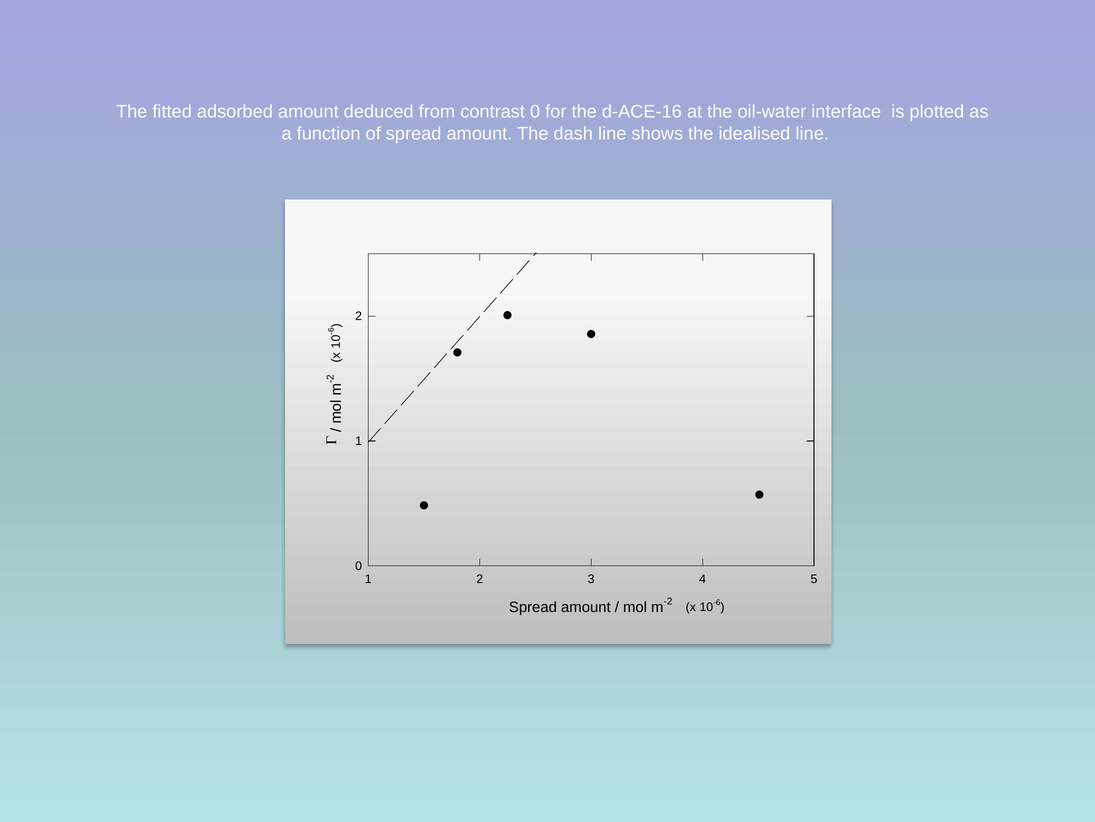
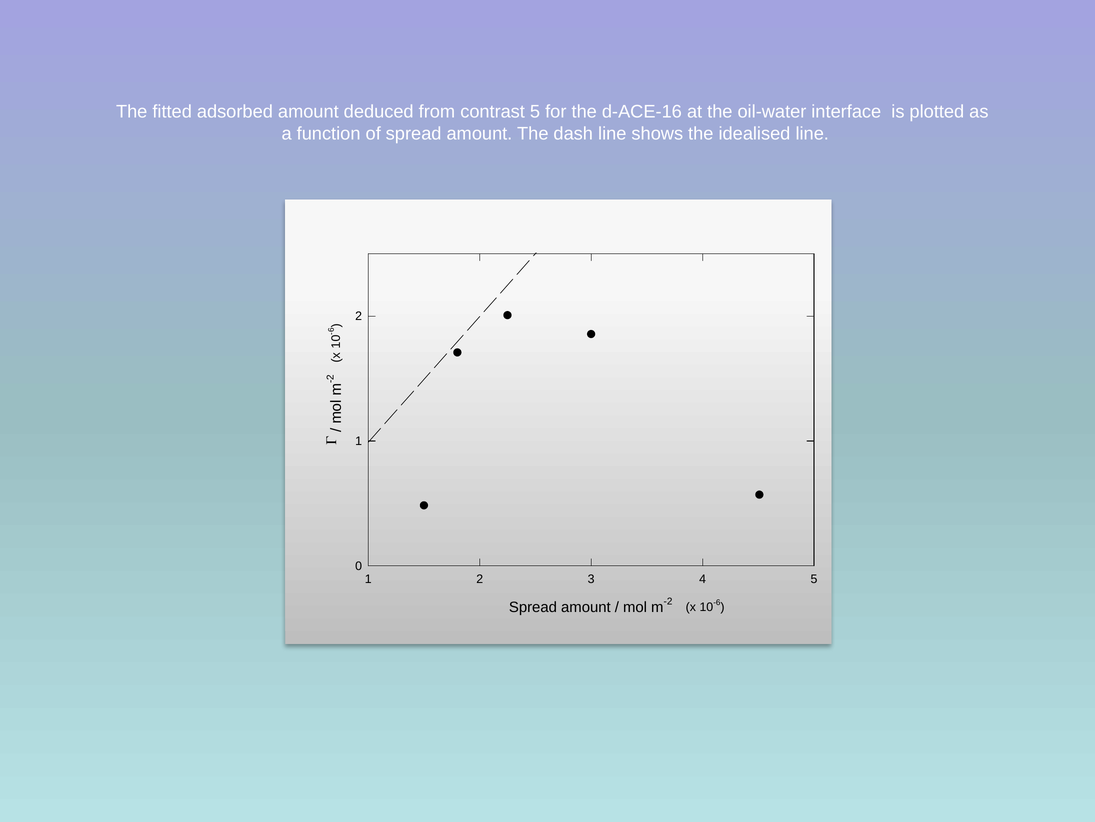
contrast 0: 0 -> 5 (535, 111)
